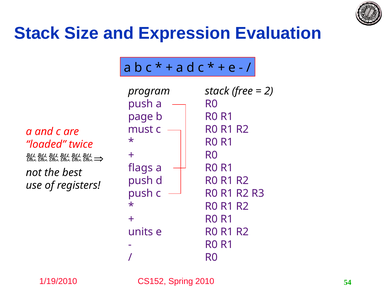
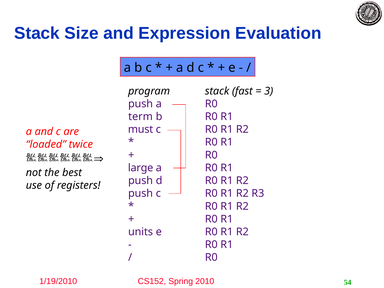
free: free -> fast (242, 91)
2: 2 -> 3 (269, 91)
page: page -> term (140, 117)
flags: flags -> large (141, 168)
